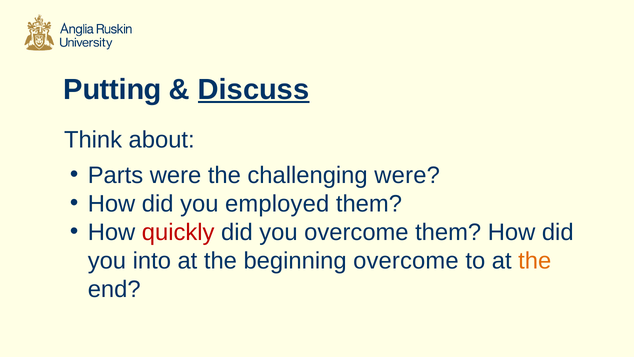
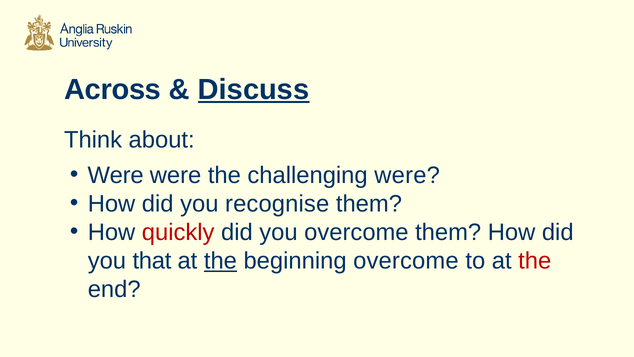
Putting: Putting -> Across (113, 89)
Parts: Parts -> Were (116, 175)
employed: employed -> recognise (277, 204)
into: into -> that (152, 261)
the underline: none -> present (220, 261)
the colour: orange -> red (535, 261)
